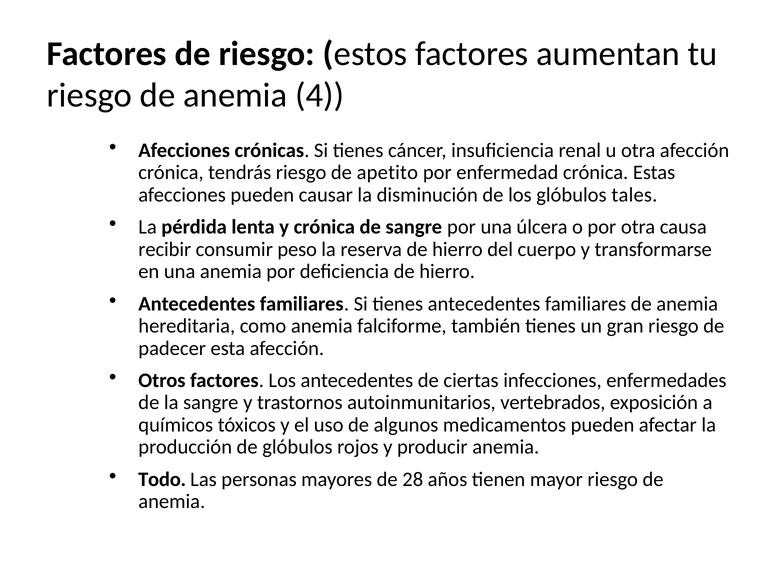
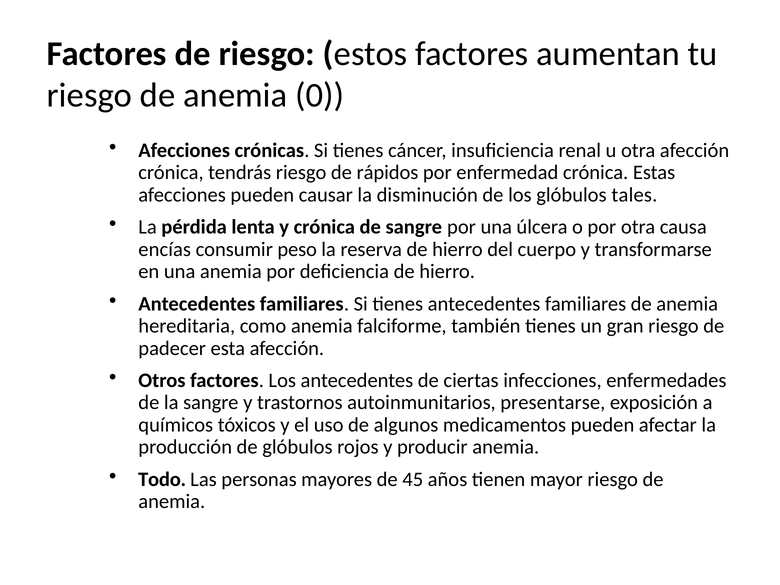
4: 4 -> 0 (320, 95)
apetito: apetito -> rápidos (387, 173)
recibir: recibir -> encías (165, 249)
vertebrados: vertebrados -> presentarse (553, 403)
28: 28 -> 45 (413, 479)
